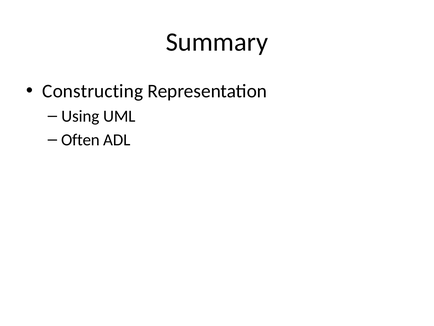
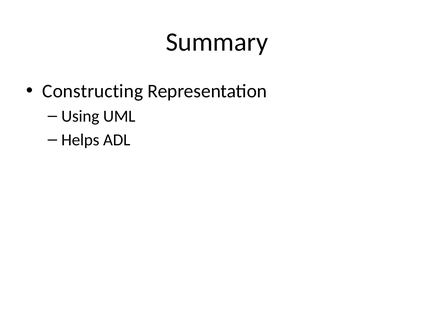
Often: Often -> Helps (80, 140)
